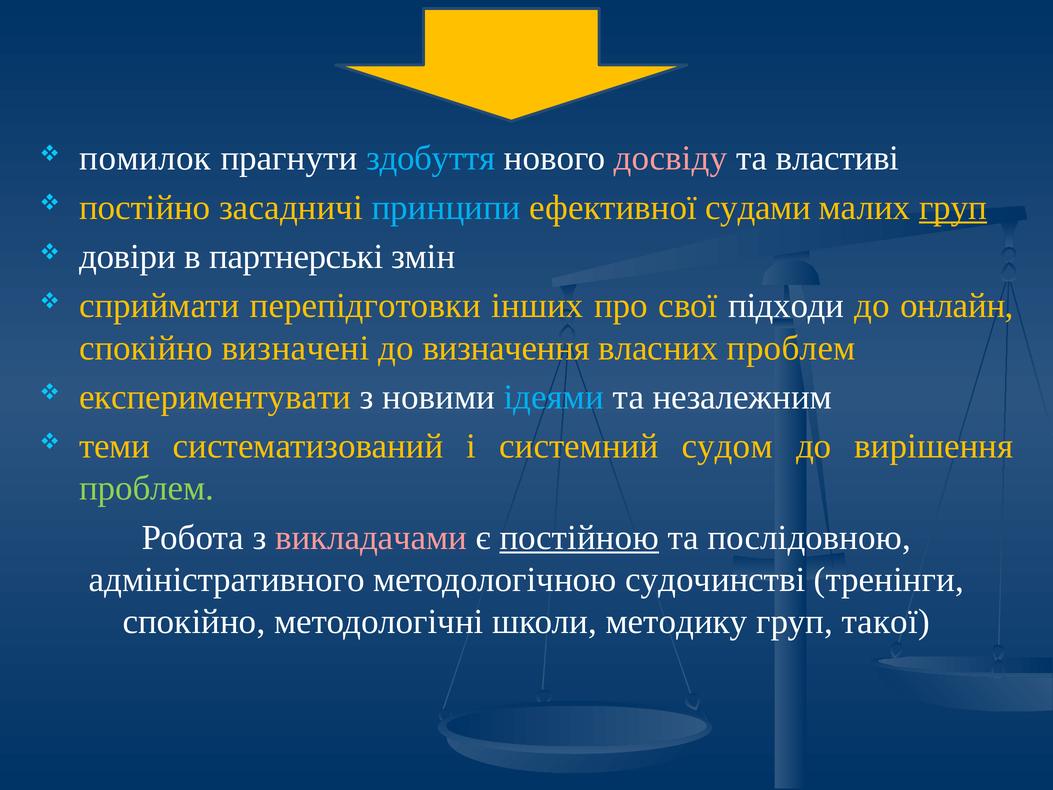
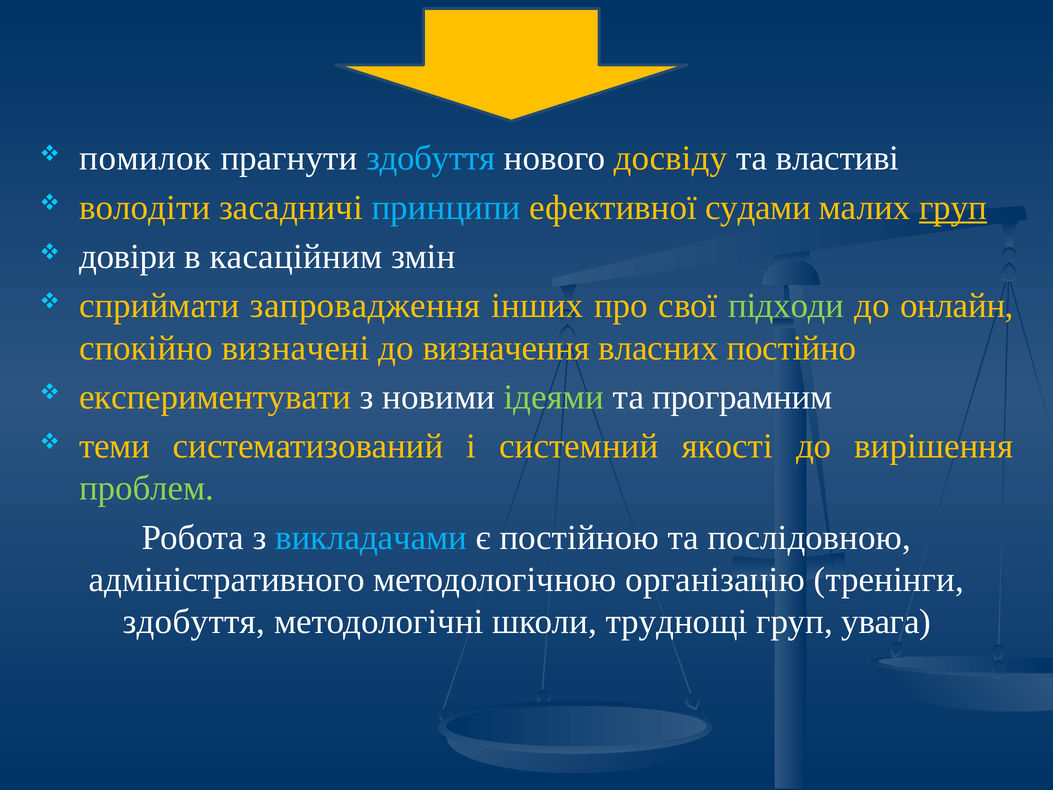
досвіду colour: pink -> yellow (671, 158)
постійно: постійно -> володіти (145, 207)
партнерські: партнерські -> касаційним (296, 257)
перепідготовки: перепідготовки -> запровадження (365, 306)
підходи colour: white -> light green (786, 306)
власних проблем: проблем -> постійно (792, 348)
ідеями colour: light blue -> light green (554, 397)
незалежним: незалежним -> програмним (742, 397)
судом: судом -> якості (727, 446)
викладачами colour: pink -> light blue (371, 537)
постійною underline: present -> none (579, 537)
судочинстві: судочинстві -> організацію (715, 579)
спокійно: спокійно -> здобуття (194, 622)
методику: методику -> труднощі (676, 622)
такої: такої -> увага (886, 622)
